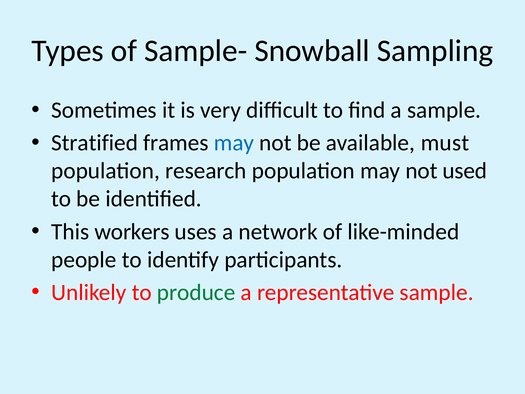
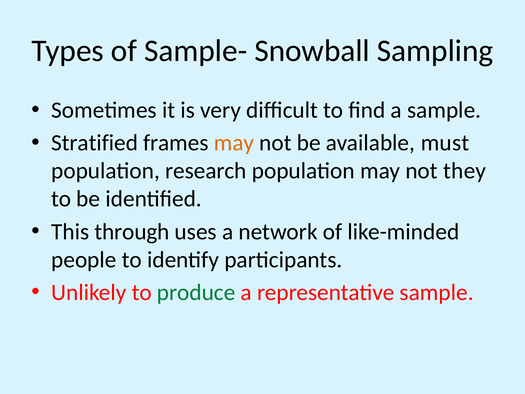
may colour: blue -> orange (234, 143)
used: used -> they (465, 171)
workers: workers -> through (132, 232)
